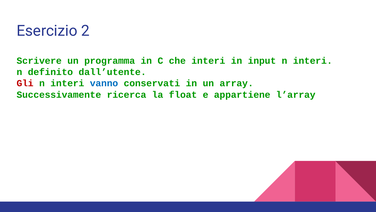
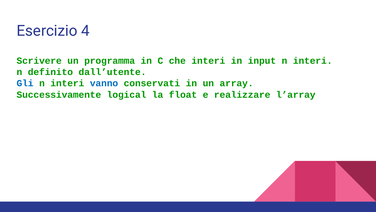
2: 2 -> 4 (85, 31)
Gli colour: red -> blue (25, 83)
ricerca: ricerca -> logical (127, 94)
appartiene: appartiene -> realizzare (242, 94)
